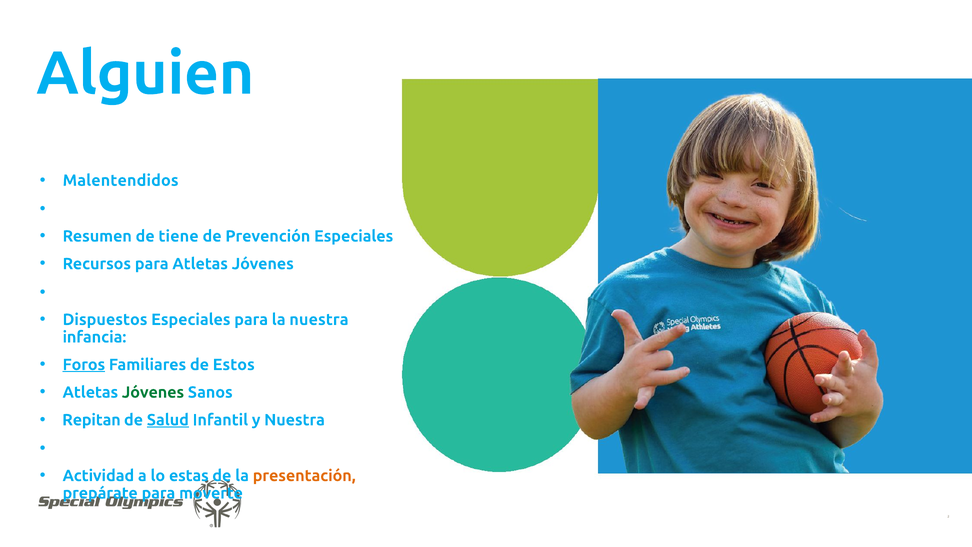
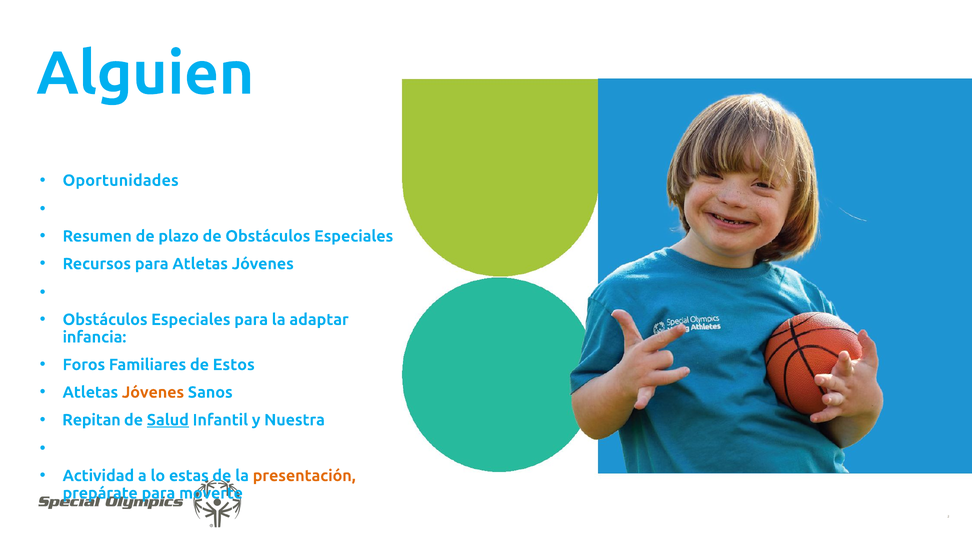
Malentendidos: Malentendidos -> Oportunidades (121, 180)
tiene: tiene -> plazo (179, 236)
de Prevención: Prevención -> Obstáculos (268, 236)
Dispuestos: Dispuestos -> Obstáculos (105, 319)
la nuestra: nuestra -> adaptar (319, 319)
Foros underline: present -> none (84, 365)
Jóvenes colour: green -> orange (153, 392)
